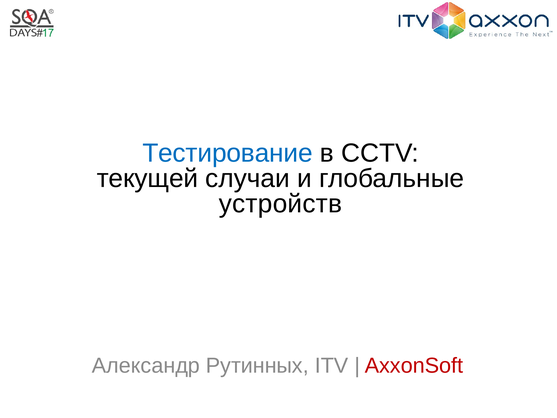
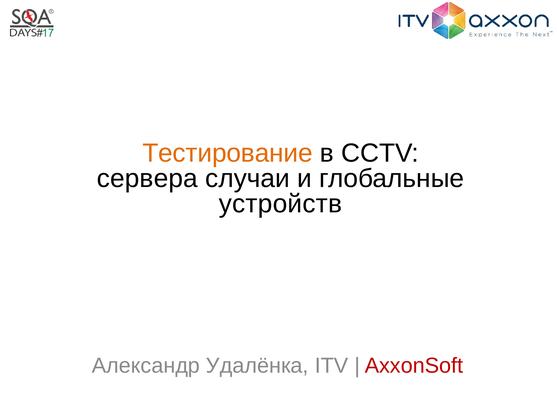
Тестирование colour: blue -> orange (227, 153)
текущей: текущей -> сервера (147, 178)
Рутинных: Рутинных -> Удалёнка (257, 365)
